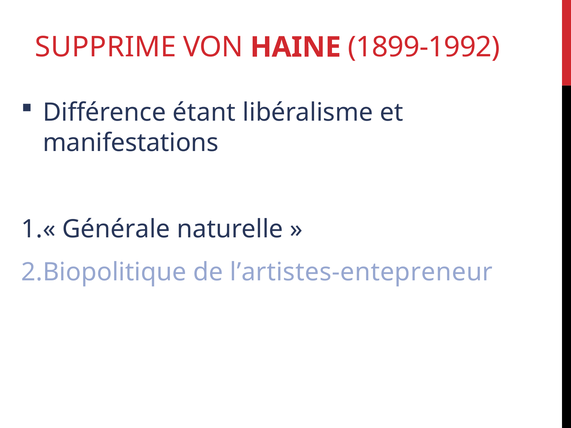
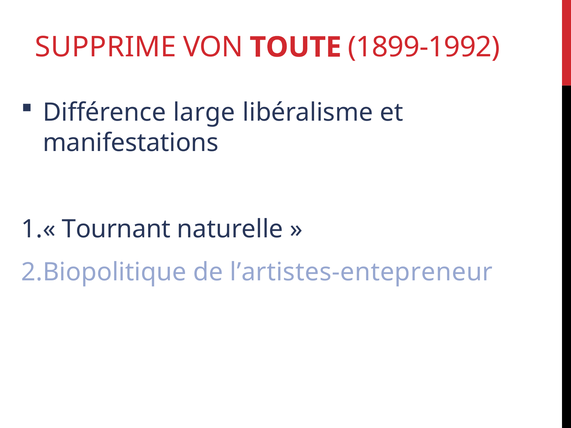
HAINE: HAINE -> TOUTE (296, 47)
étant: étant -> large (204, 113)
Générale: Générale -> Tournant (116, 229)
